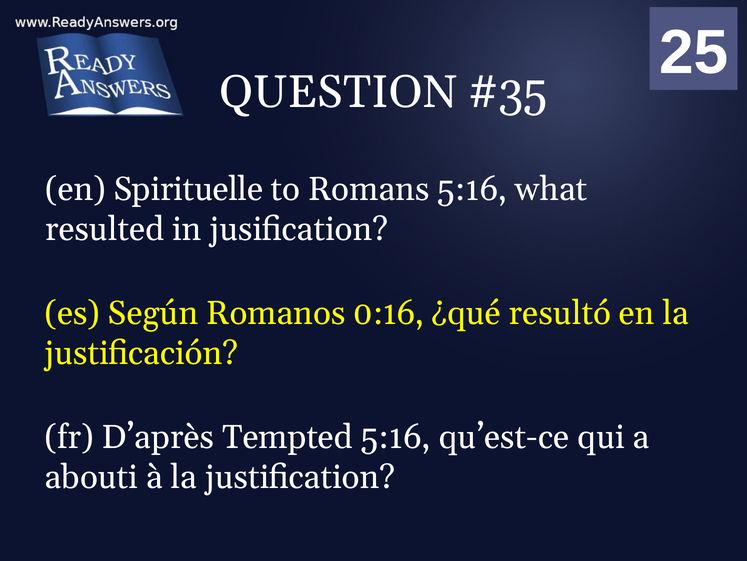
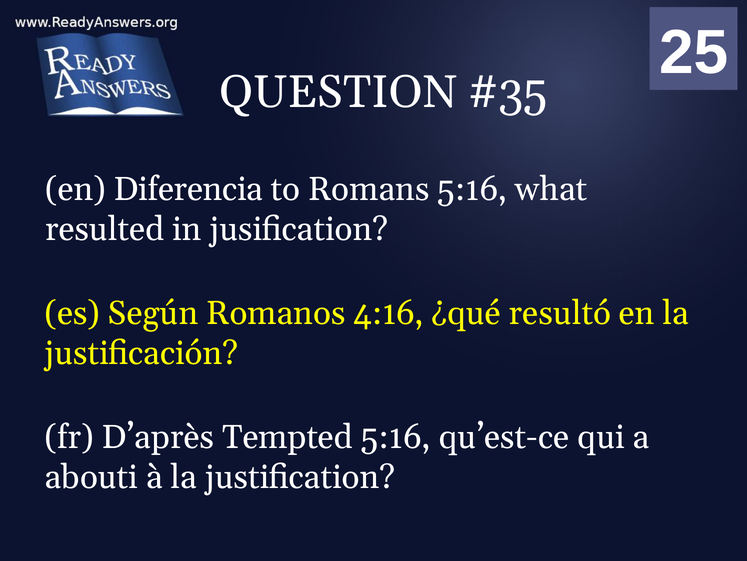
Spirituelle: Spirituelle -> Diferencia (188, 189)
0:16: 0:16 -> 4:16 (388, 313)
